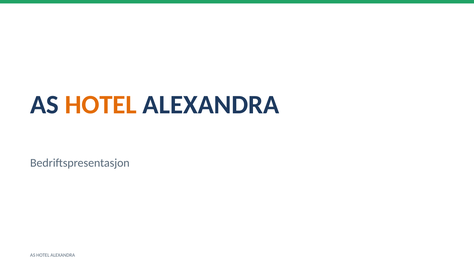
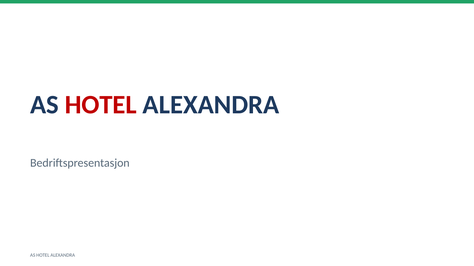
HOTEL colour: orange -> red (101, 105)
